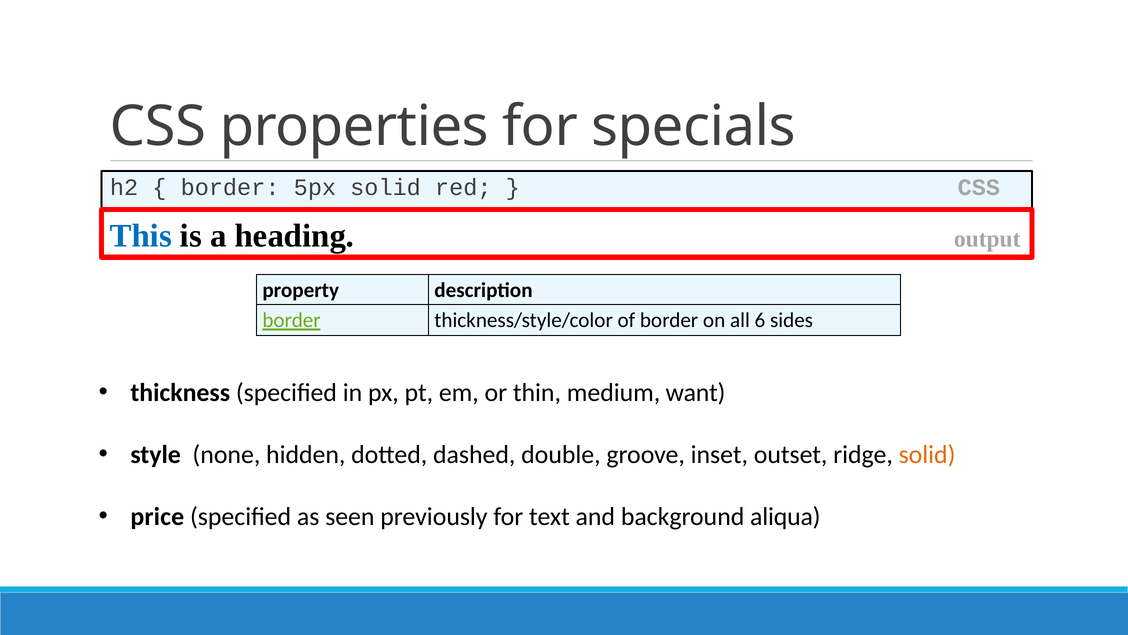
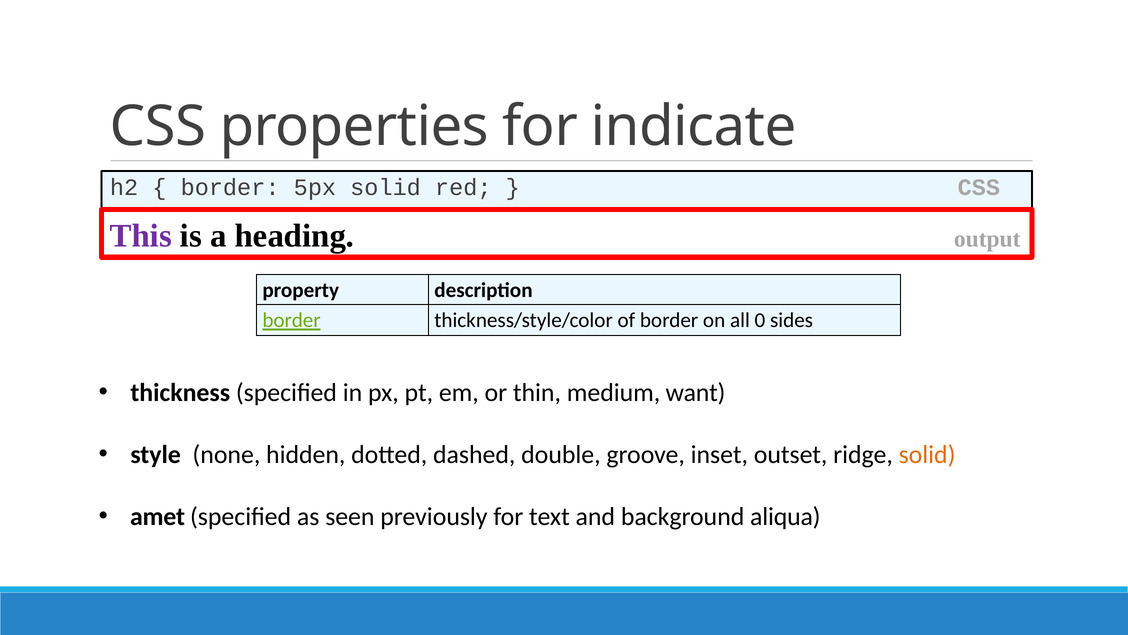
specials: specials -> indicate (694, 126)
This colour: blue -> purple (141, 236)
6: 6 -> 0 (760, 320)
price: price -> amet (157, 516)
